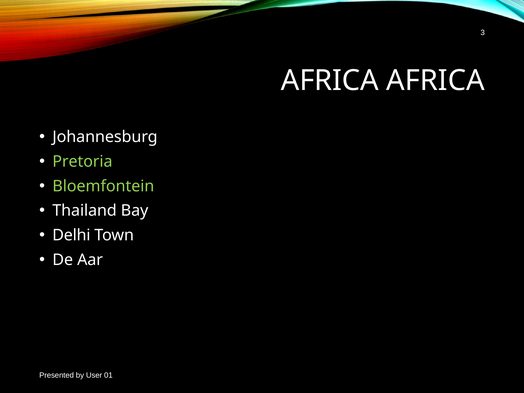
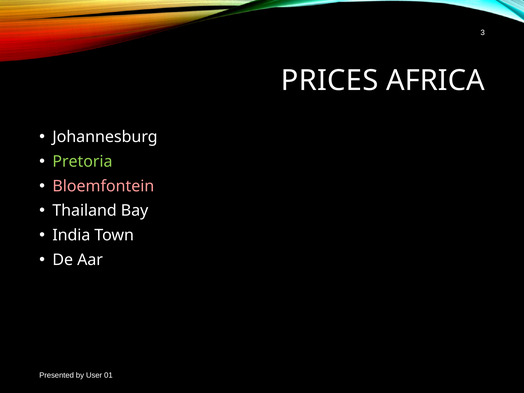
AFRICA: AFRICA -> PRICES (330, 81)
Bloemfontein colour: light green -> pink (103, 186)
Delhi: Delhi -> India (71, 235)
